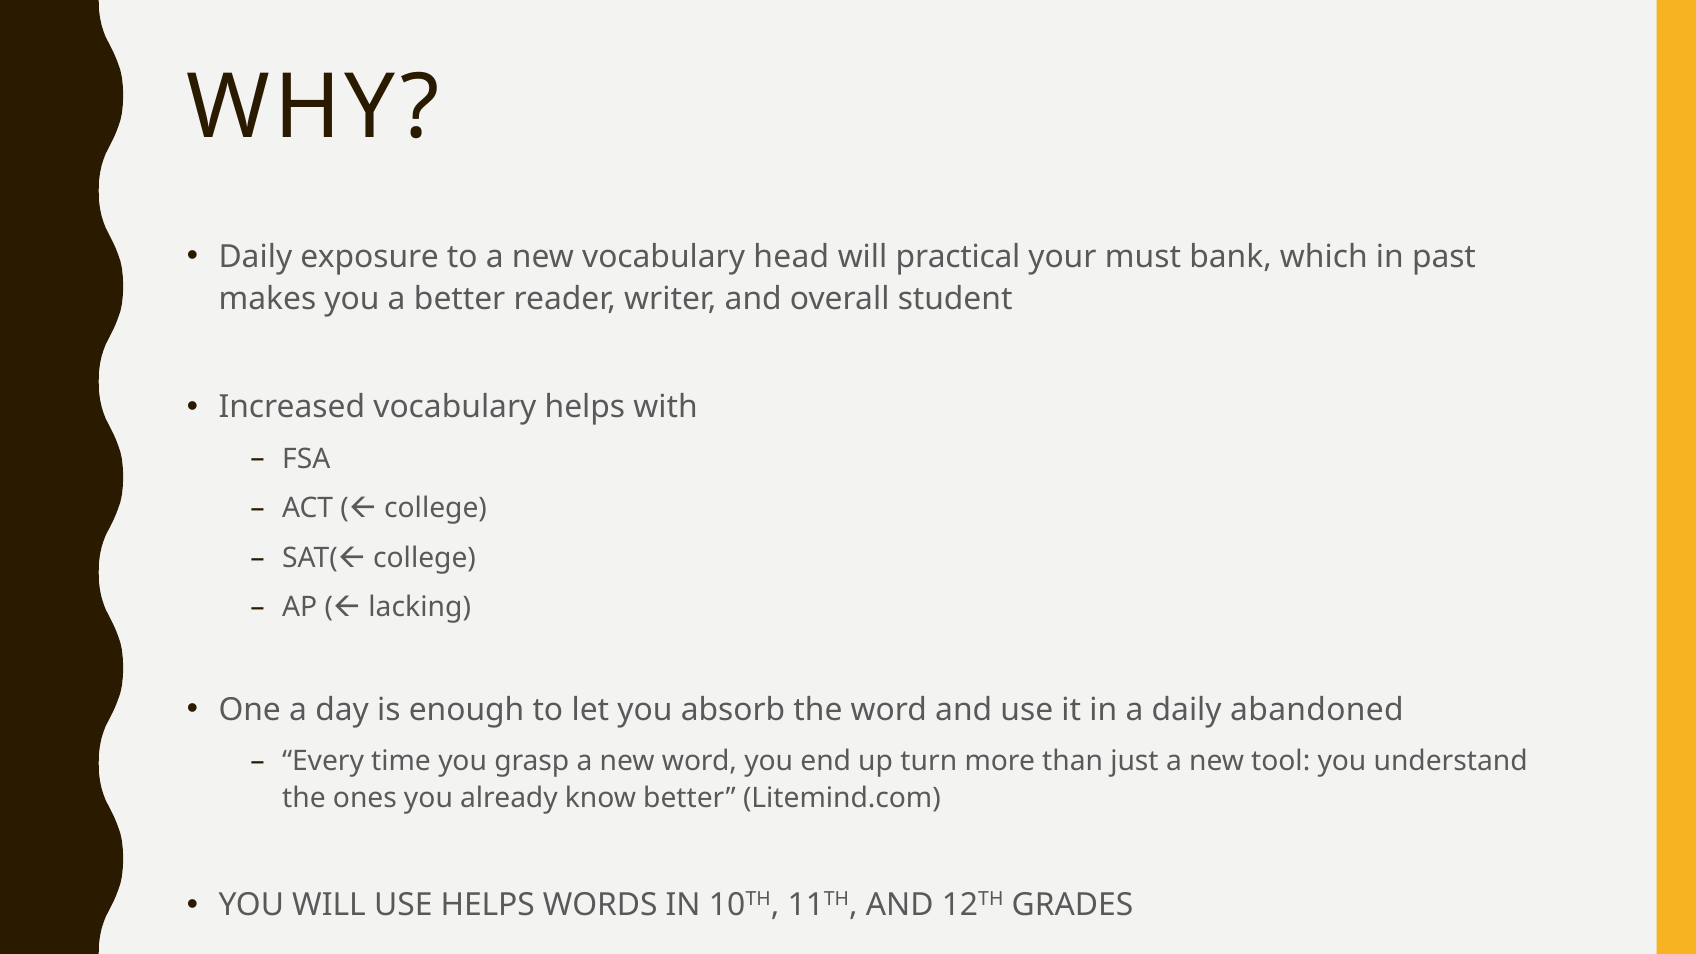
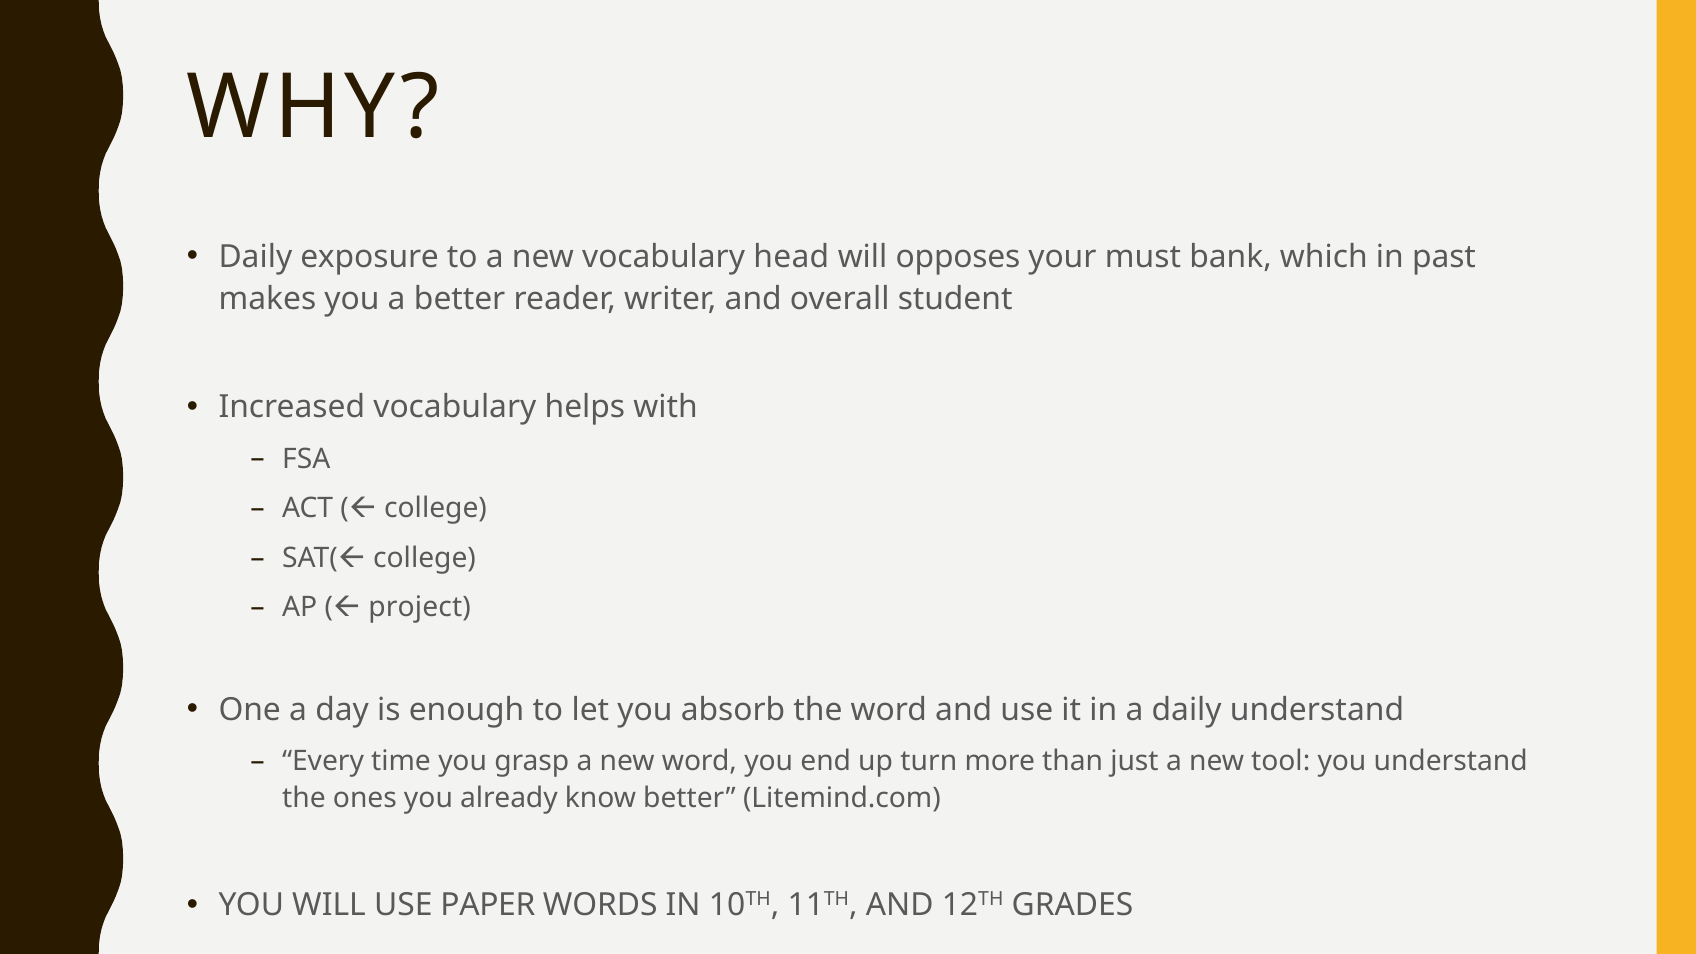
practical: practical -> opposes (958, 257)
lacking: lacking -> project (420, 608)
daily abandoned: abandoned -> understand (1317, 710)
USE HELPS: HELPS -> PAPER (488, 905)
